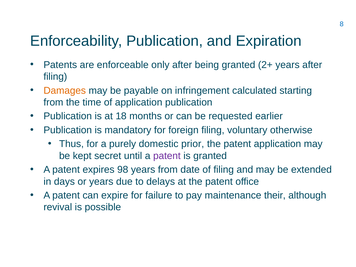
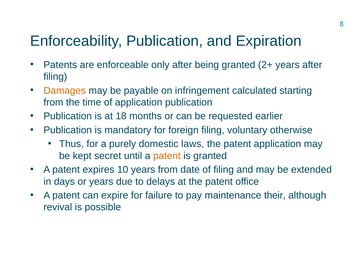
prior: prior -> laws (193, 144)
patent colour: purple -> orange (167, 156)
98: 98 -> 10 (123, 170)
